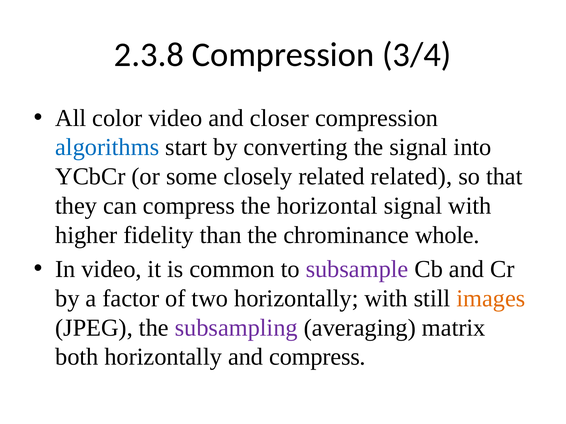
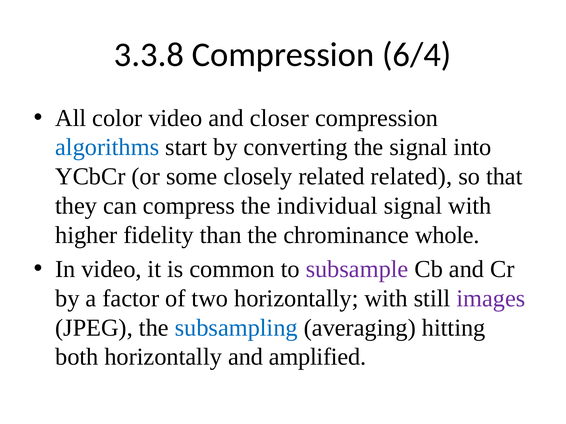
2.3.8: 2.3.8 -> 3.3.8 (149, 55)
3/4: 3/4 -> 6/4 (417, 55)
horizontal: horizontal -> individual (327, 206)
images colour: orange -> purple (491, 299)
subsampling colour: purple -> blue (236, 328)
matrix: matrix -> hitting (454, 328)
and compress: compress -> amplified (318, 357)
